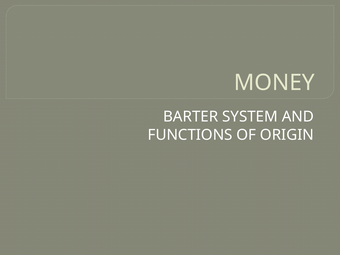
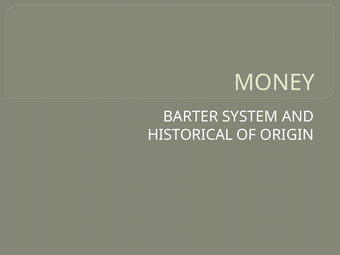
FUNCTIONS: FUNCTIONS -> HISTORICAL (190, 135)
